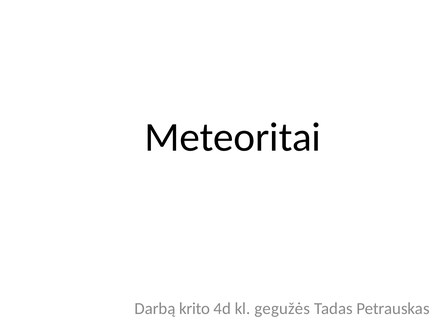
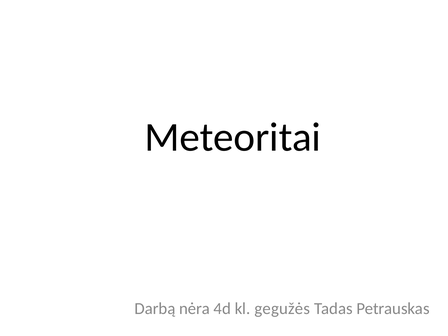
krito: krito -> nėra (195, 309)
